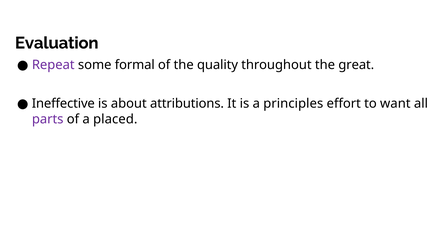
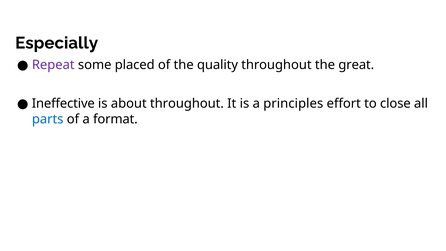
Evaluation: Evaluation -> Especially (57, 43)
formal: formal -> placed (135, 65)
about attributions: attributions -> throughout (187, 104)
want: want -> close (395, 104)
parts colour: purple -> blue (48, 119)
placed: placed -> format (115, 119)
